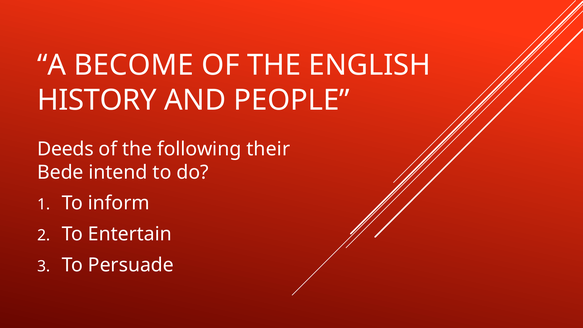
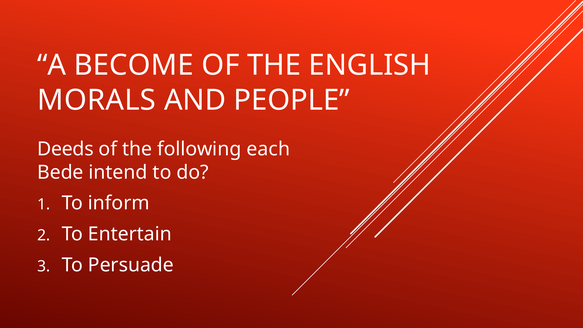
HISTORY: HISTORY -> MORALS (97, 100)
their: their -> each (268, 149)
